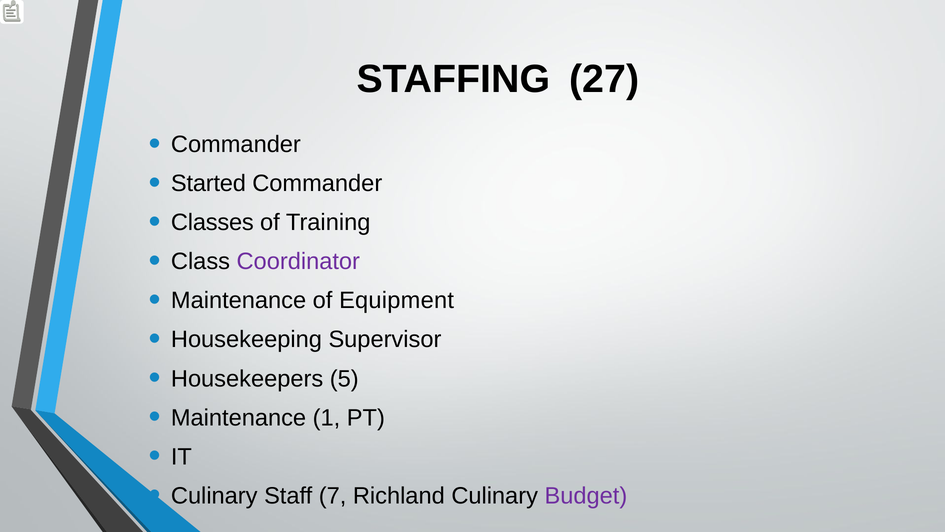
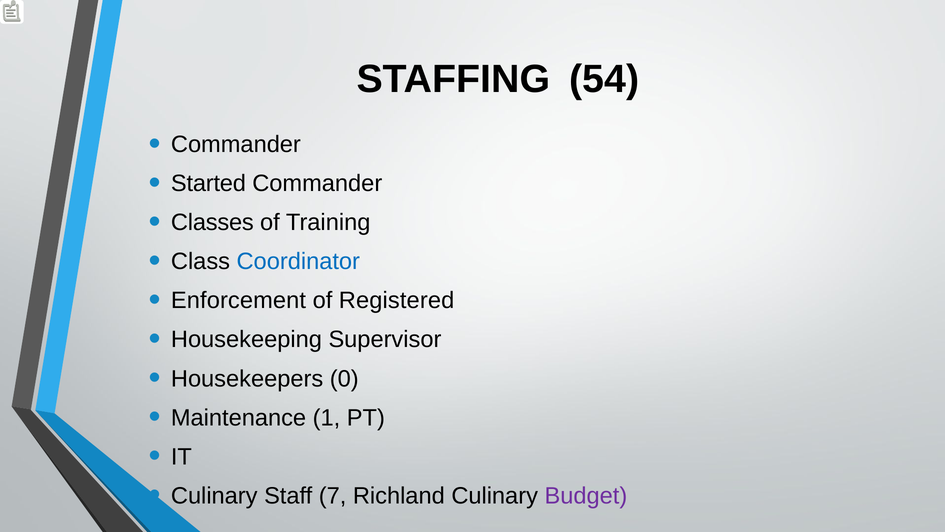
27: 27 -> 54 (604, 79)
Coordinator colour: purple -> blue (298, 261)
Maintenance: Maintenance -> Enforcement (239, 300)
Equipment: Equipment -> Registered (397, 300)
5: 5 -> 0 (344, 378)
